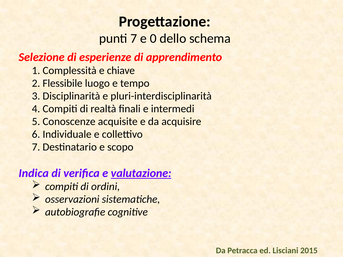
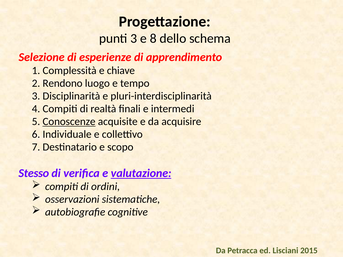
punti 7: 7 -> 3 (134, 39)
0: 0 -> 8 (153, 39)
Flessibile: Flessibile -> Rendono (63, 83)
Conoscenze underline: none -> present (69, 122)
Indica: Indica -> Stesso (34, 173)
